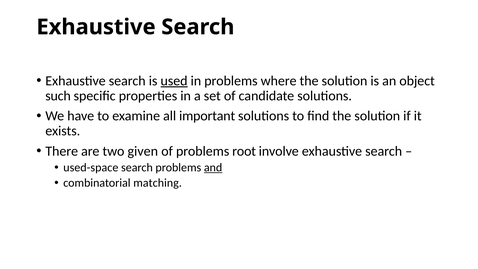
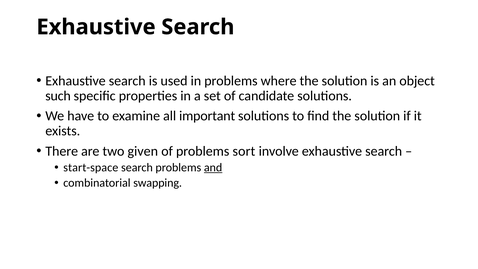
used underline: present -> none (174, 81)
root: root -> sort (244, 151)
used-space: used-space -> start-space (91, 167)
matching: matching -> swapping (158, 183)
